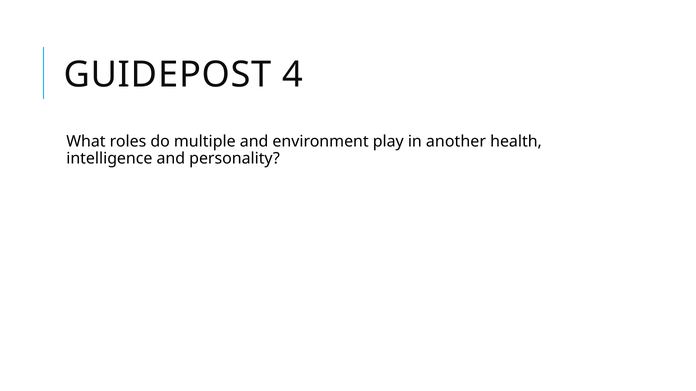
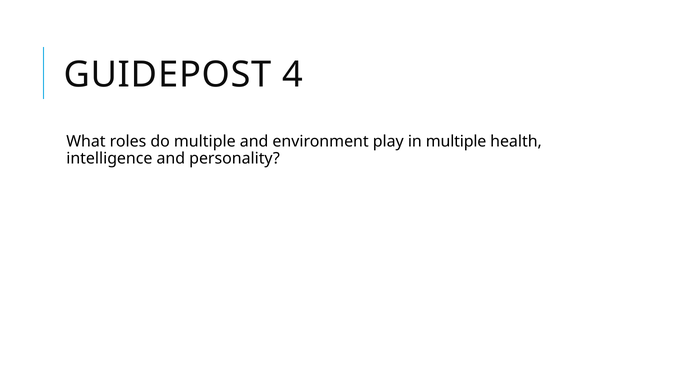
in another: another -> multiple (456, 142)
